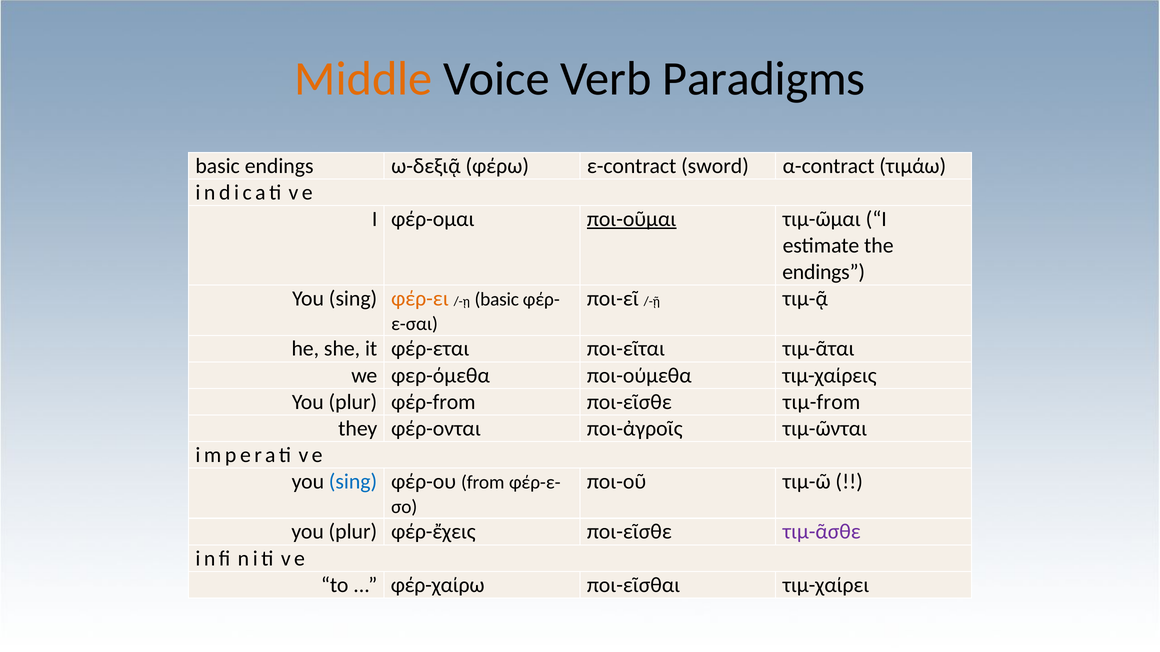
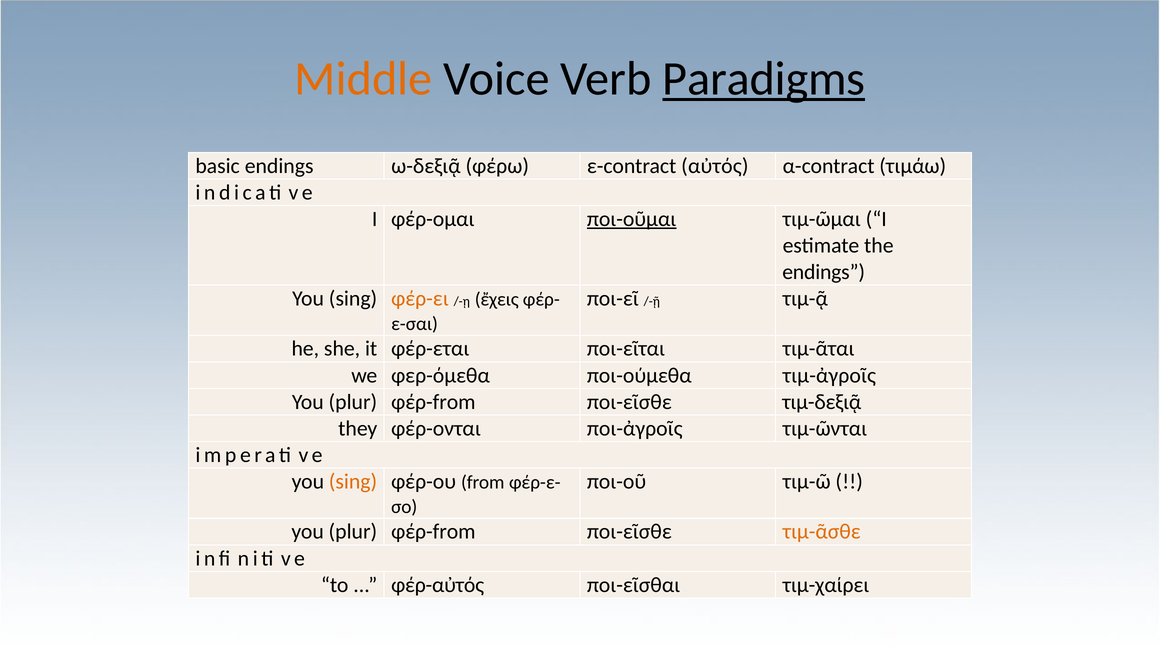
Paradigms underline: none -> present (764, 79)
sword: sword -> αὐτός (715, 166)
/-ῃ basic: basic -> ἔχεις (497, 300)
τιμ-χαίρεις: τιμ-χαίρεις -> τιμ-ἀγροῖς (829, 376)
τιμ-from: τιμ-from -> τιμ-δεξιᾷ (822, 402)
sing colour: blue -> orange (353, 482)
φέρ-ἔχεις: φέρ-ἔχεις -> φέρ-from (433, 532)
τιμ-ᾶσθε colour: purple -> orange (822, 532)
φέρ-χαίρω: φέρ-χαίρω -> φέρ-αὐτός (438, 585)
